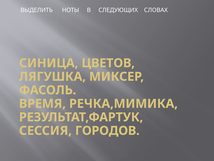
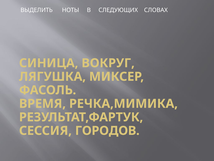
ЦВЕТОВ: ЦВЕТОВ -> ВОКРУГ (108, 63)
